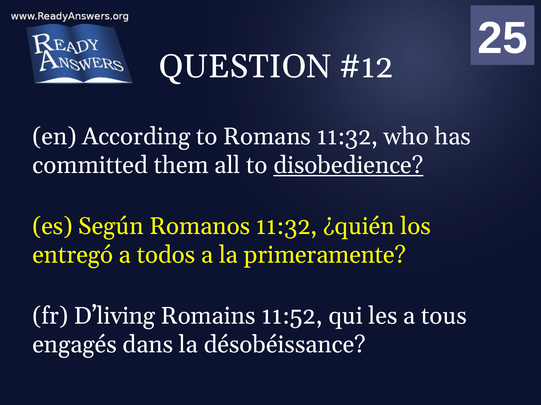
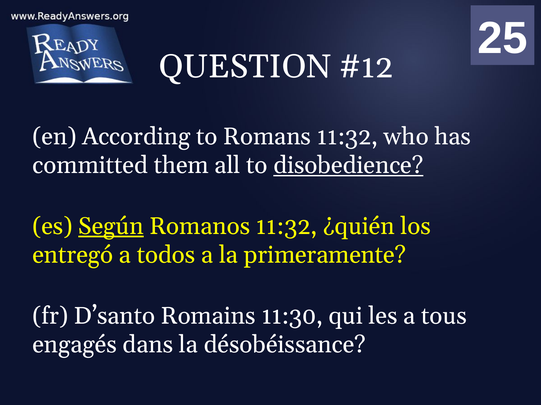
Según underline: none -> present (111, 227)
D’living: D’living -> D’santo (114, 316)
11:52: 11:52 -> 11:30 (292, 316)
